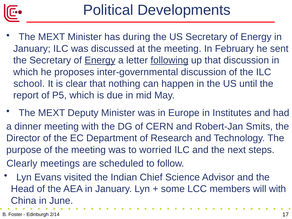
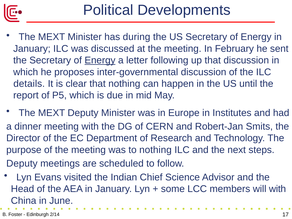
following underline: present -> none (169, 60)
school: school -> details (29, 84)
to worried: worried -> nothing (155, 150)
Clearly: Clearly -> Deputy (22, 163)
